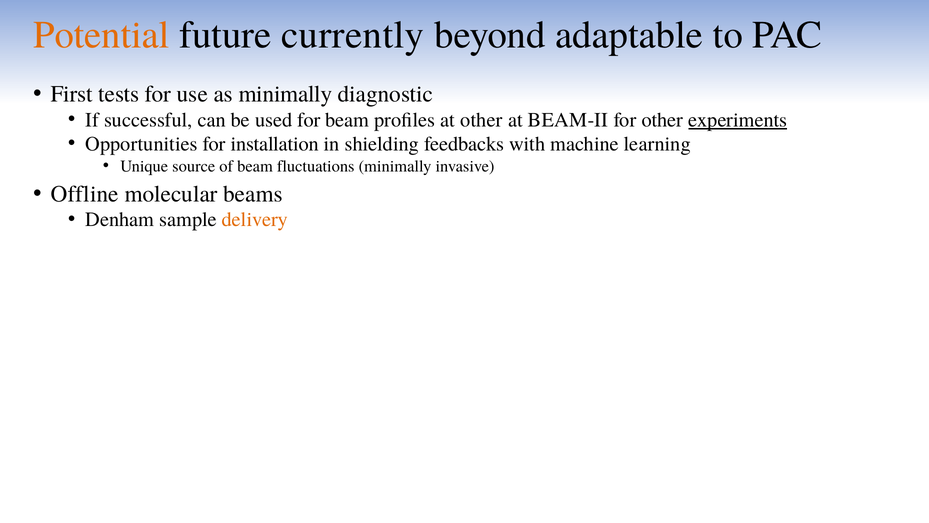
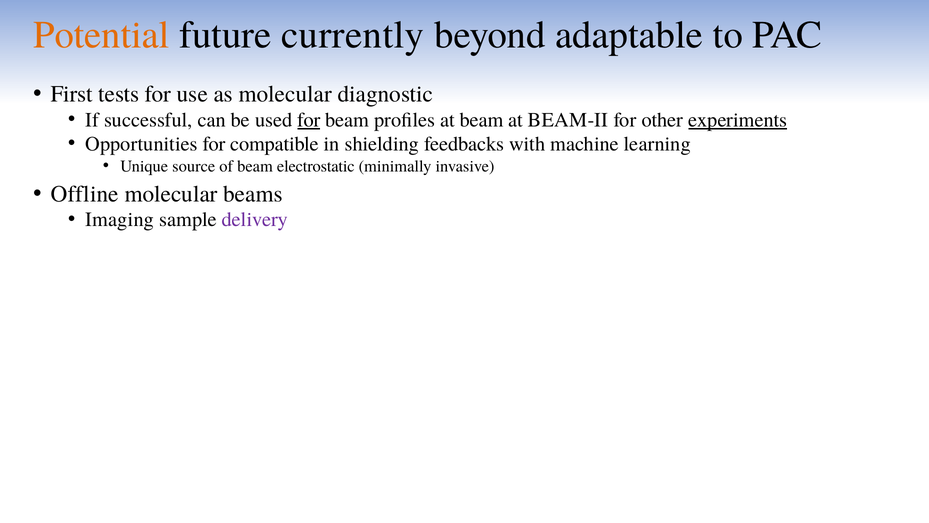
as minimally: minimally -> molecular (285, 94)
for underline: none -> present (309, 120)
at other: other -> beam (482, 120)
installation: installation -> compatible (275, 144)
fluctuations: fluctuations -> electrostatic (316, 166)
Denham: Denham -> Imaging (120, 220)
delivery colour: orange -> purple (255, 220)
